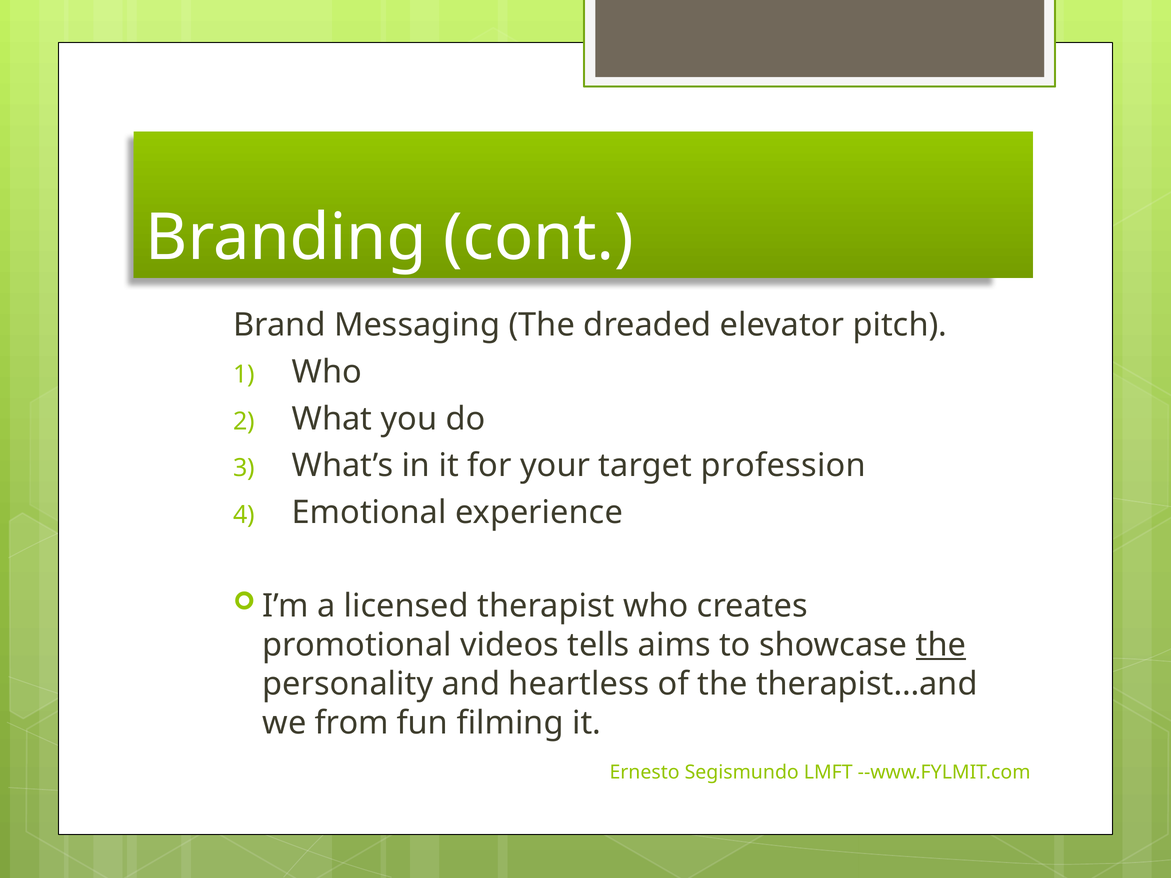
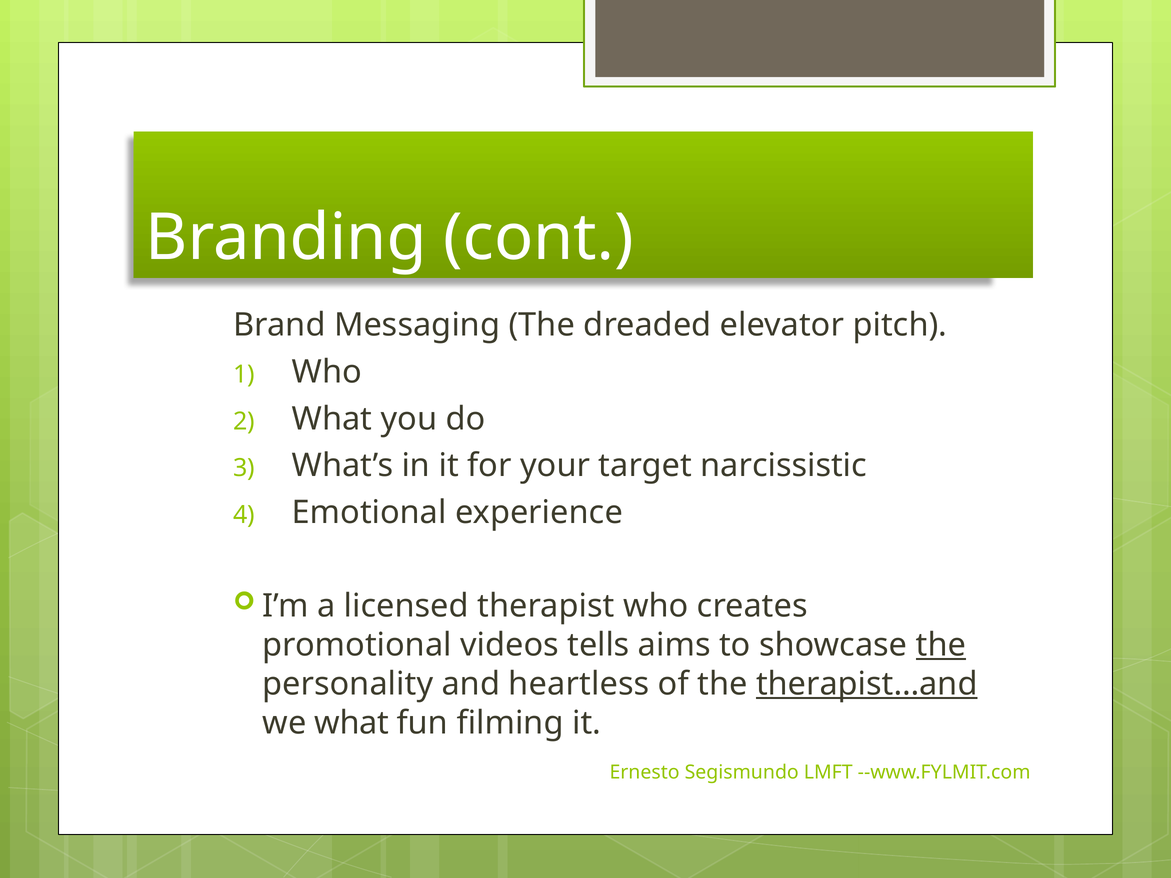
profession: profession -> narcissistic (784, 466)
therapist…and underline: none -> present (867, 684)
we from: from -> what (352, 723)
